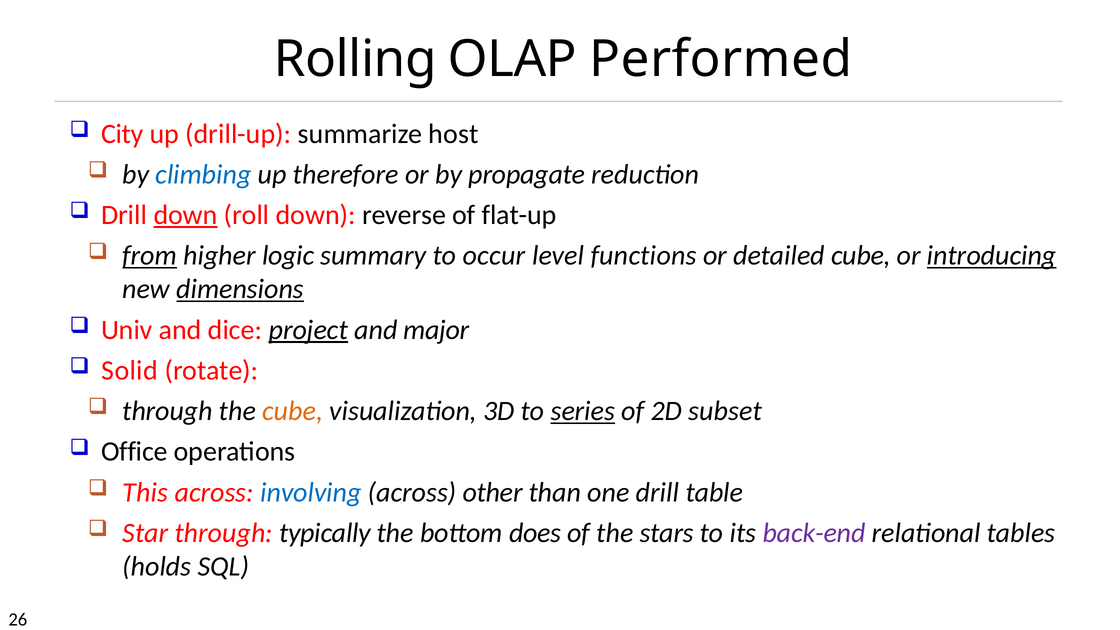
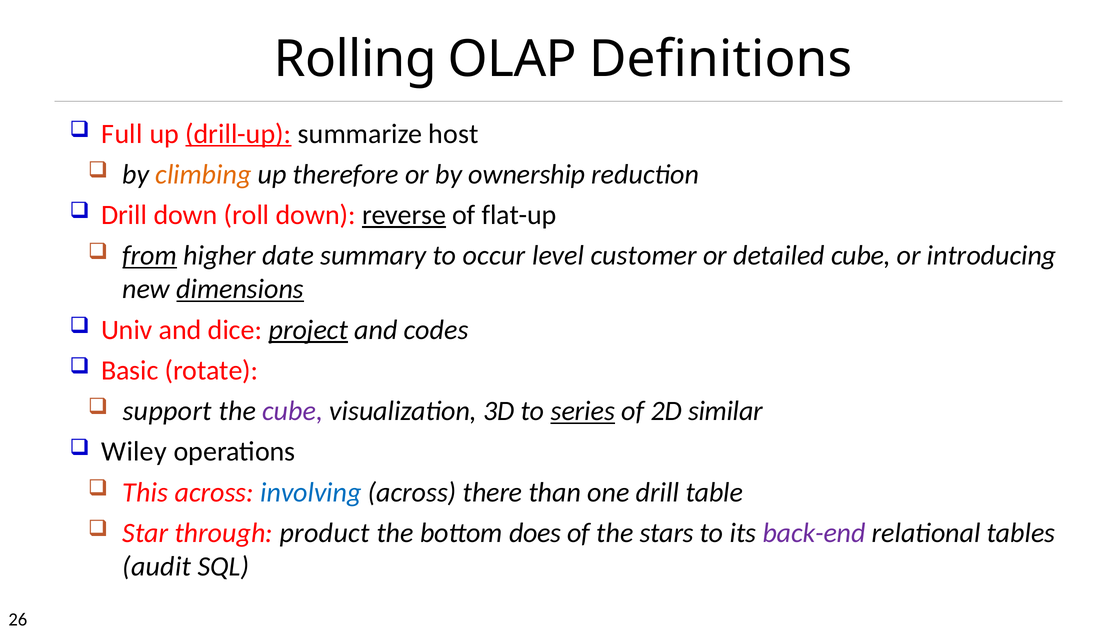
Performed: Performed -> Definitions (721, 59)
City: City -> Full (122, 134)
drill-up underline: none -> present (238, 134)
climbing colour: blue -> orange (203, 174)
propagate: propagate -> ownership (527, 174)
down underline: present -> none (186, 215)
reverse underline: none -> present (404, 215)
logic: logic -> date (288, 256)
functions: functions -> customer (644, 256)
introducing underline: present -> none (992, 256)
major: major -> codes (436, 330)
Solid: Solid -> Basic (130, 370)
through: through -> support (167, 411)
cube colour: orange -> purple (293, 411)
subset: subset -> similar (725, 411)
Office: Office -> Wiley (134, 452)
other: other -> there (493, 492)
typically: typically -> product (325, 533)
holds: holds -> audit (157, 567)
